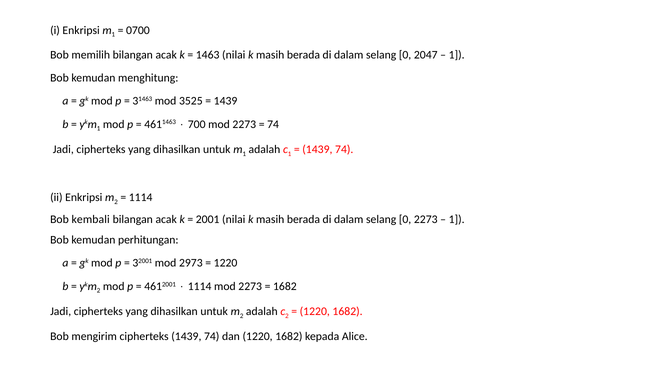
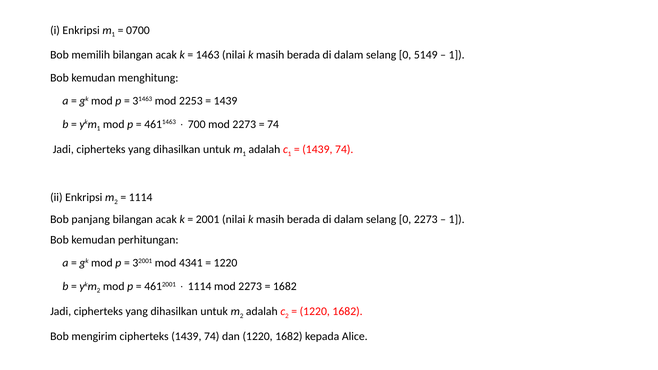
2047: 2047 -> 5149 (426, 55)
3525: 3525 -> 2253 (191, 101)
kembali: kembali -> panjang (91, 219)
2973: 2973 -> 4341 (191, 263)
